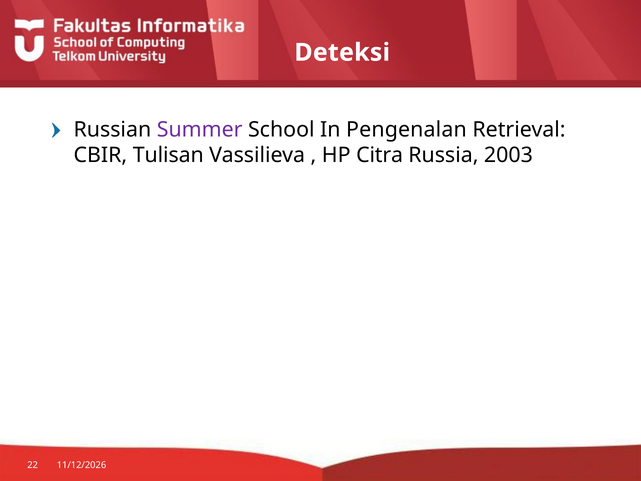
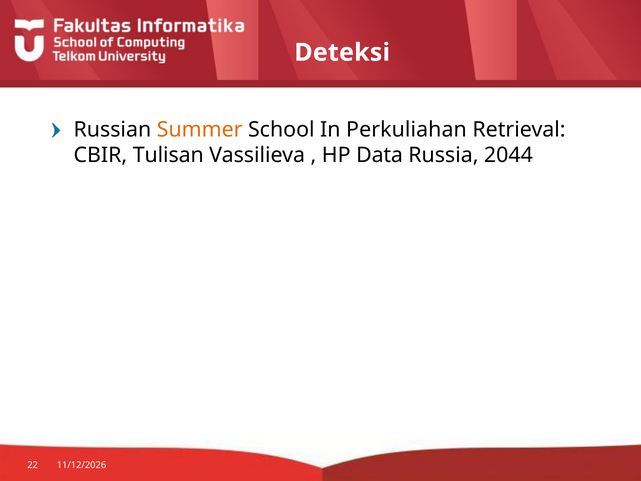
Summer colour: purple -> orange (200, 130)
Pengenalan: Pengenalan -> Perkuliahan (406, 130)
Citra: Citra -> Data (380, 155)
2003: 2003 -> 2044 (508, 155)
